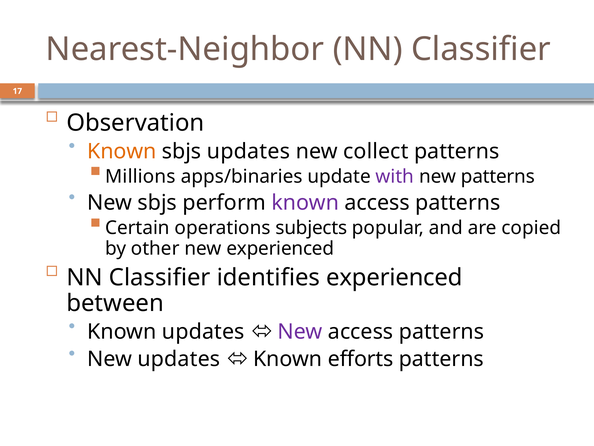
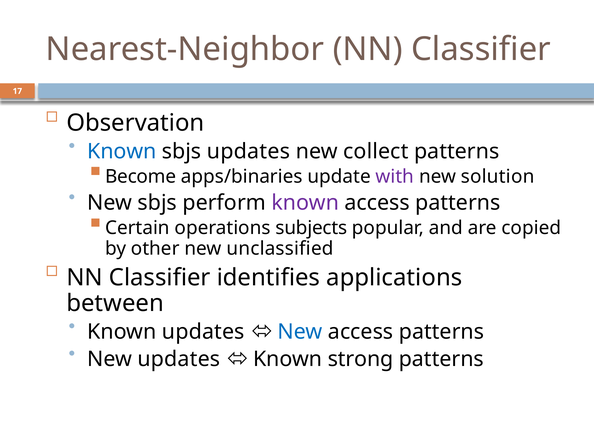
Known colour: orange -> blue (122, 151)
Millions: Millions -> Become (141, 176)
new patterns: patterns -> solution (498, 176)
new experienced: experienced -> unclassified (280, 248)
identifies experienced: experienced -> applications (394, 277)
New colour: purple -> blue (300, 331)
efforts: efforts -> strong (361, 359)
